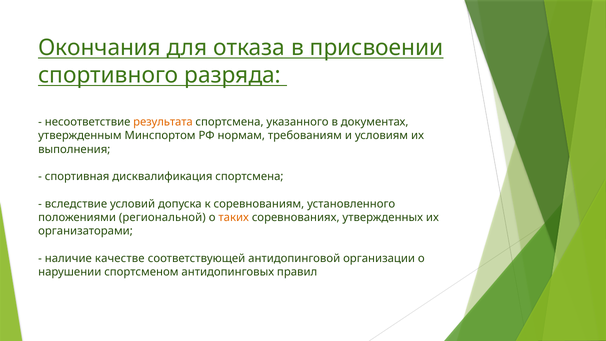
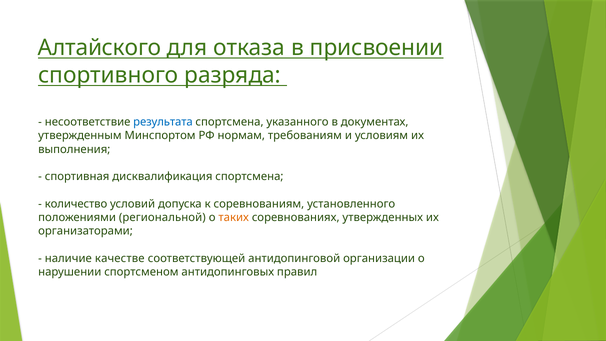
Окончания: Окончания -> Алтайского (100, 48)
результата colour: orange -> blue (163, 122)
вследствие: вследствие -> количество (76, 204)
